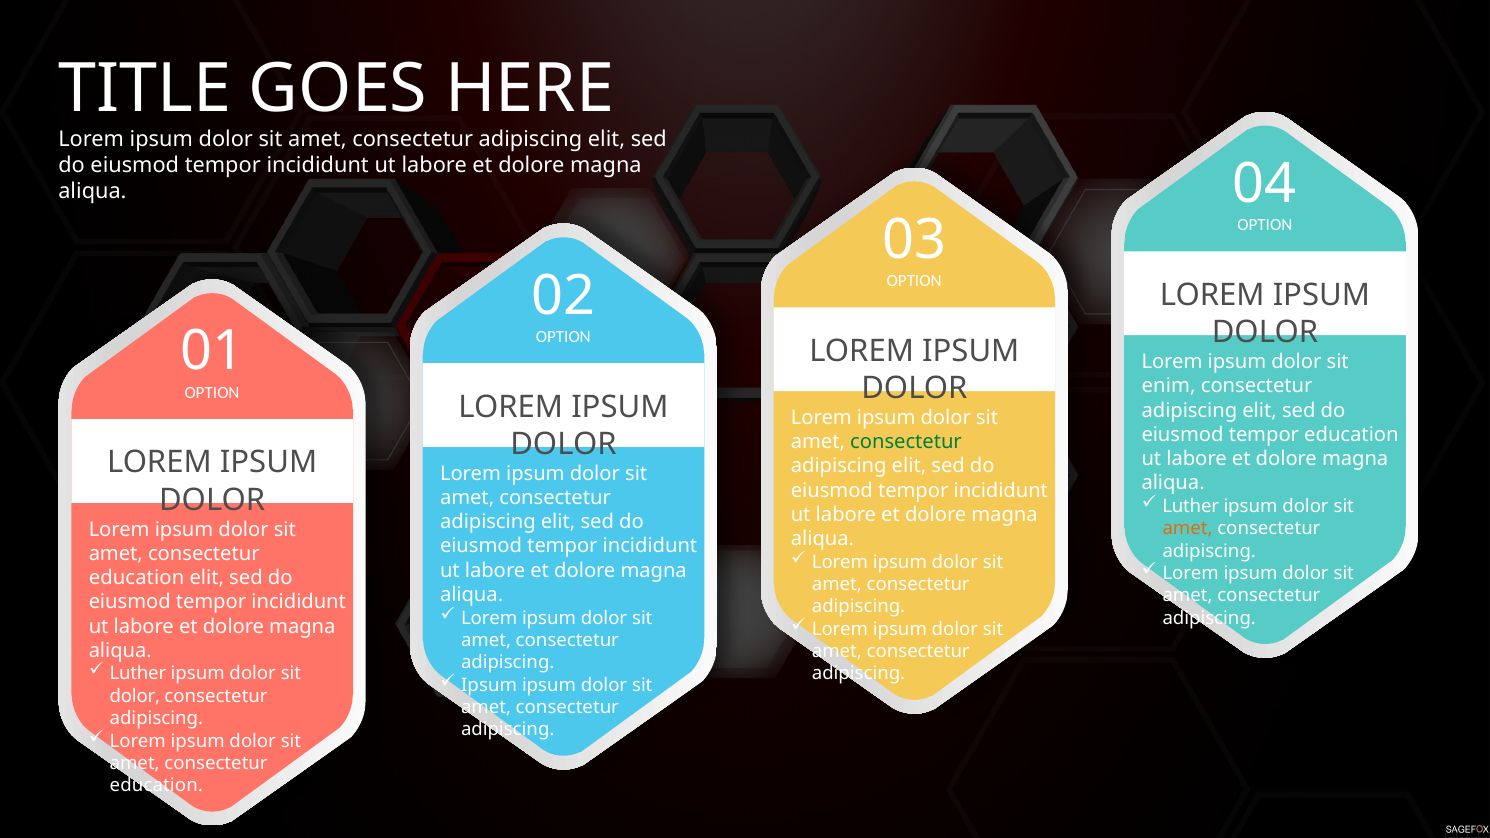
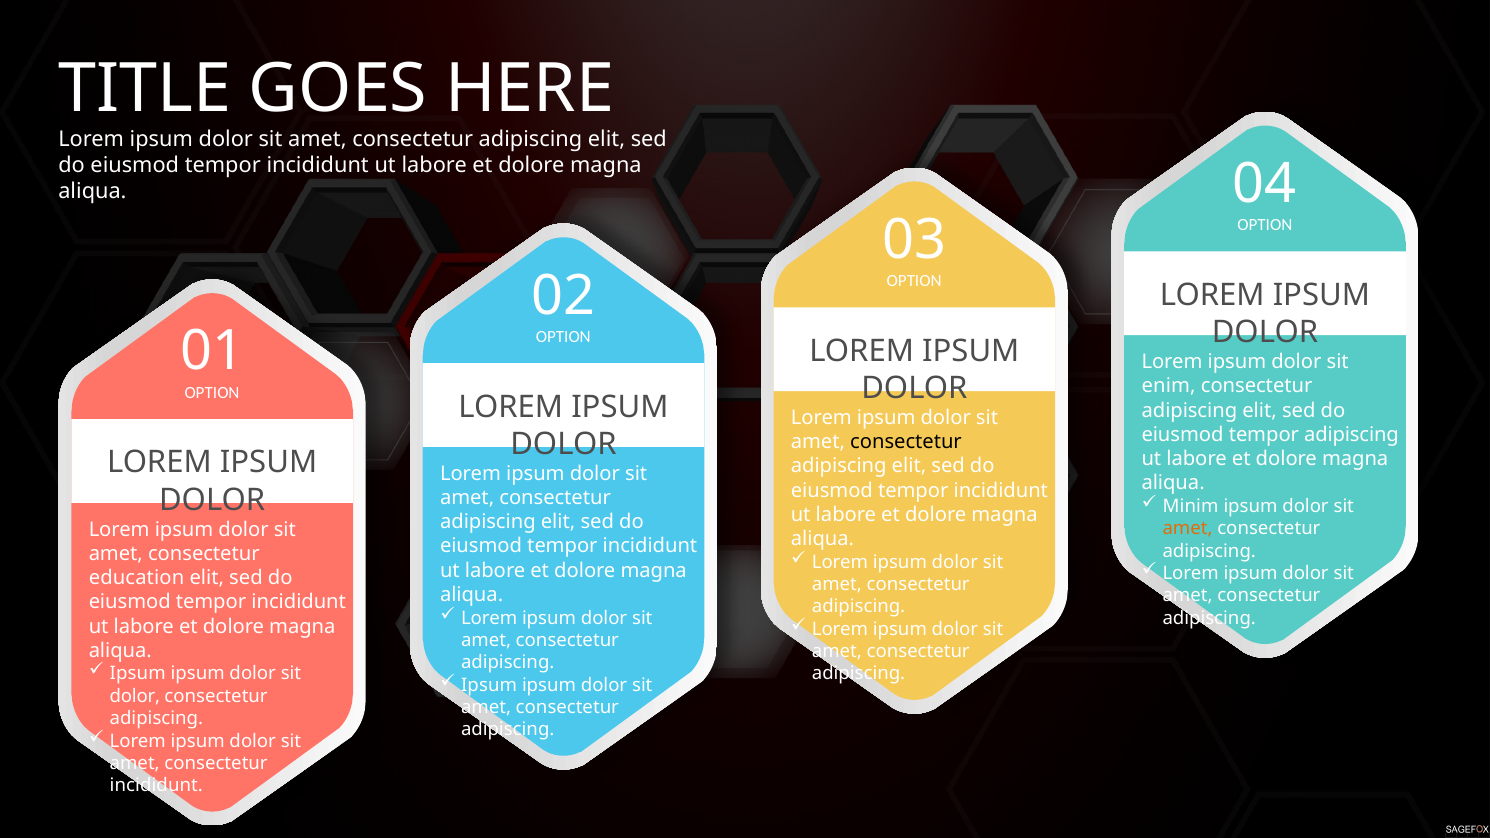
tempor education: education -> adipiscing (1352, 435)
consectetur colour: green -> black (906, 442)
Luther: Luther -> Minim (1191, 506)
Luther: Luther -> Ipsum (138, 674)
education: education -> incididunt (156, 786)
